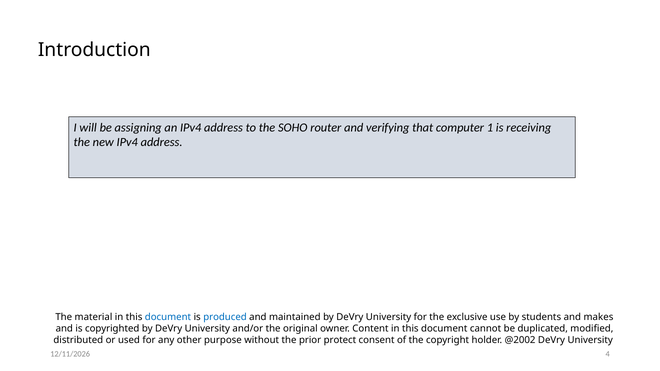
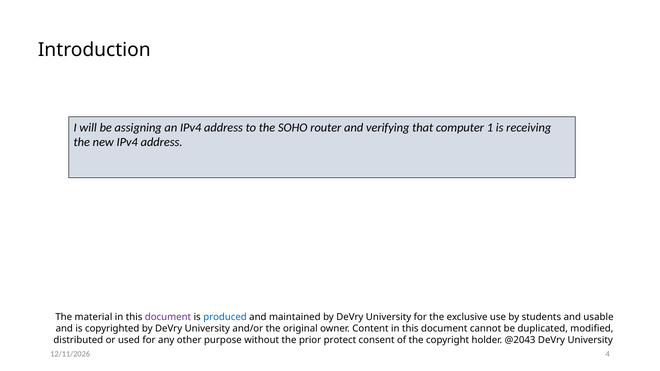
document colour: blue -> purple (168, 317)
makes: makes -> usable (599, 317)
@2002: @2002 -> @2043 (520, 340)
